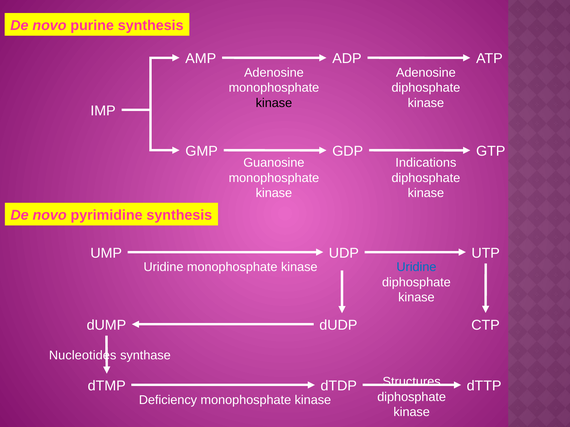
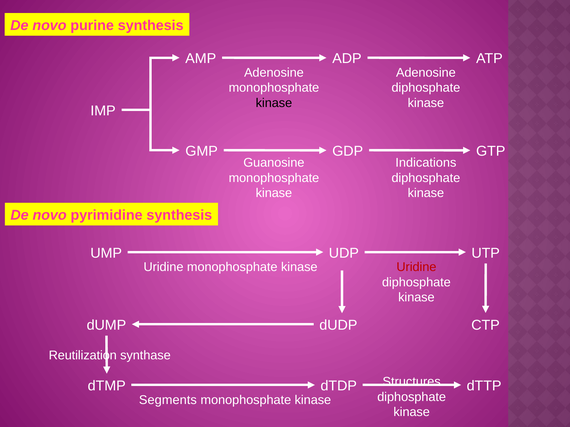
Uridine colour: blue -> red (416, 267)
Nucleotides: Nucleotides -> Reutilization (83, 356)
Deficiency: Deficiency -> Segments (168, 400)
